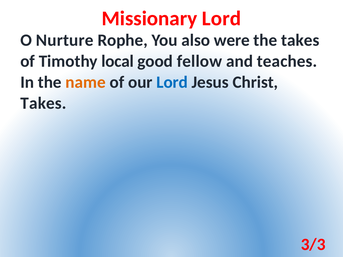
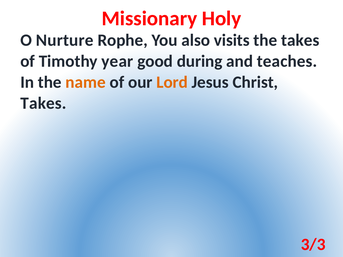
Missionary Lord: Lord -> Holy (222, 19)
were: were -> visits (232, 40)
local: local -> year (117, 61)
fellow: fellow -> during (200, 61)
Lord colour: blue -> orange (172, 82)
